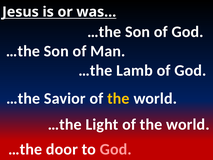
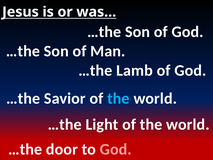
the colour: yellow -> light blue (118, 98)
